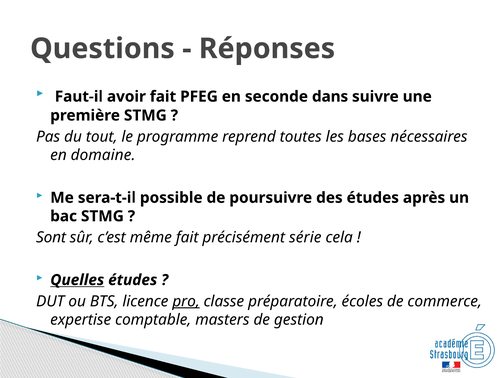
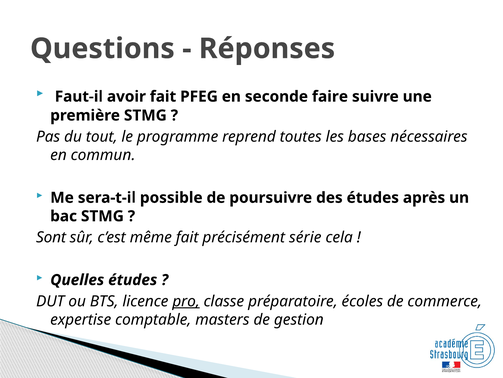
dans: dans -> faire (330, 96)
domaine: domaine -> commun (103, 155)
Quelles underline: present -> none (77, 279)
